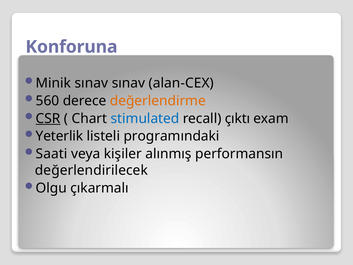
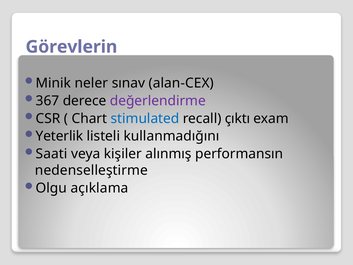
Konforuna: Konforuna -> Görevlerin (71, 47)
Minik sınav: sınav -> neler (91, 83)
560: 560 -> 367 (47, 101)
değerlendirme colour: orange -> purple (158, 101)
CSR underline: present -> none (48, 118)
programındaki: programındaki -> kullanmadığını (172, 136)
değerlendirilecek: değerlendirilecek -> nedenselleştirme (91, 170)
çıkarmalı: çıkarmalı -> açıklama (99, 188)
